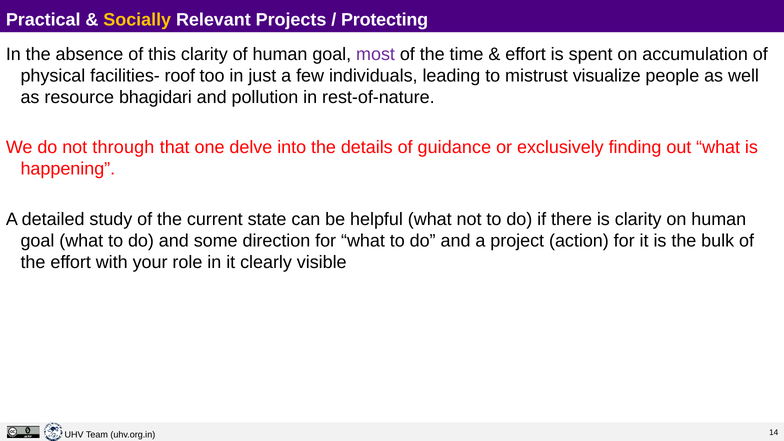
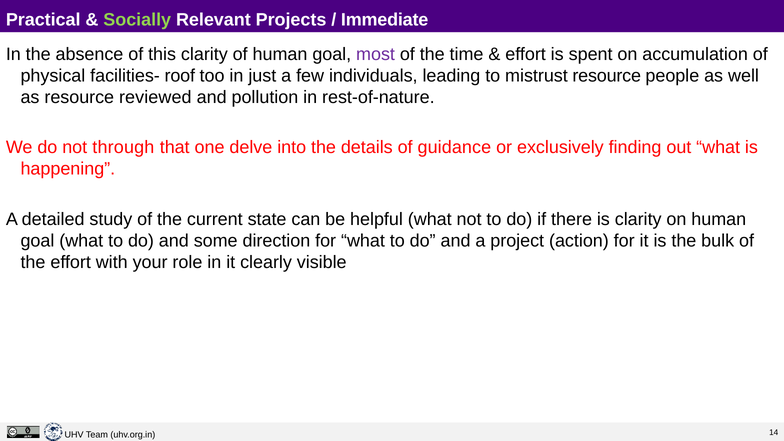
Socially colour: yellow -> light green (137, 20)
Protecting: Protecting -> Immediate (385, 20)
mistrust visualize: visualize -> resource (607, 76)
bhagidari: bhagidari -> reviewed (155, 97)
